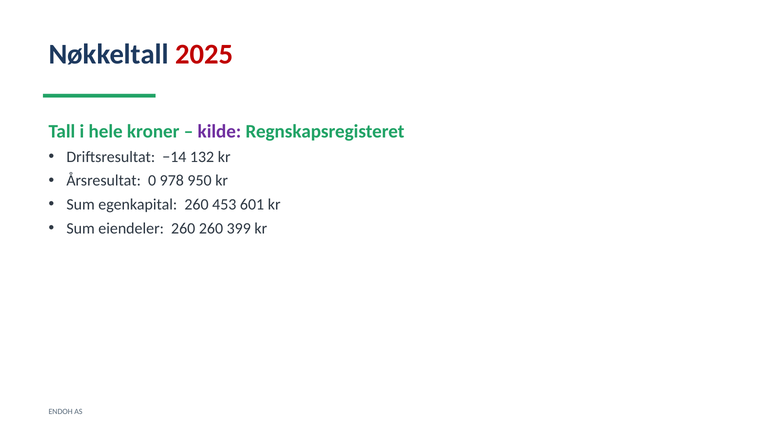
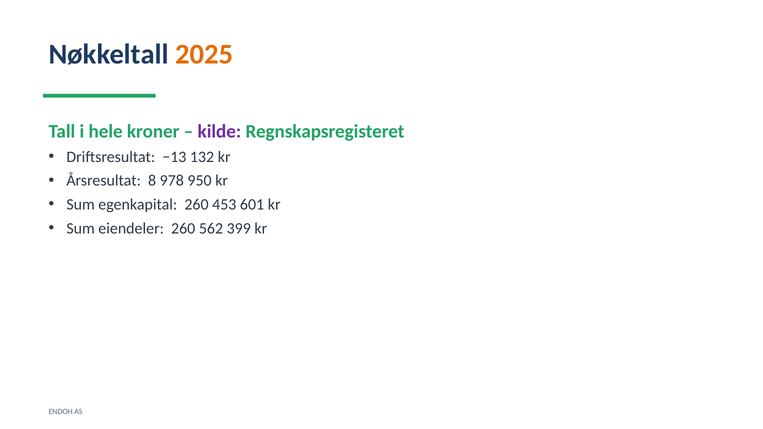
2025 colour: red -> orange (204, 54)
−14: −14 -> −13 (174, 157)
0: 0 -> 8 (152, 181)
260 260: 260 -> 562 (211, 228)
